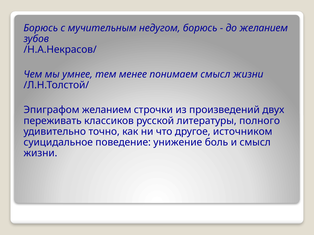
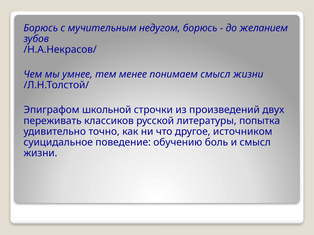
Эпиграфом желанием: желанием -> школьной (107, 110)
полного: полного -> попытка (260, 121)
унижение: унижение -> обучению (178, 143)
